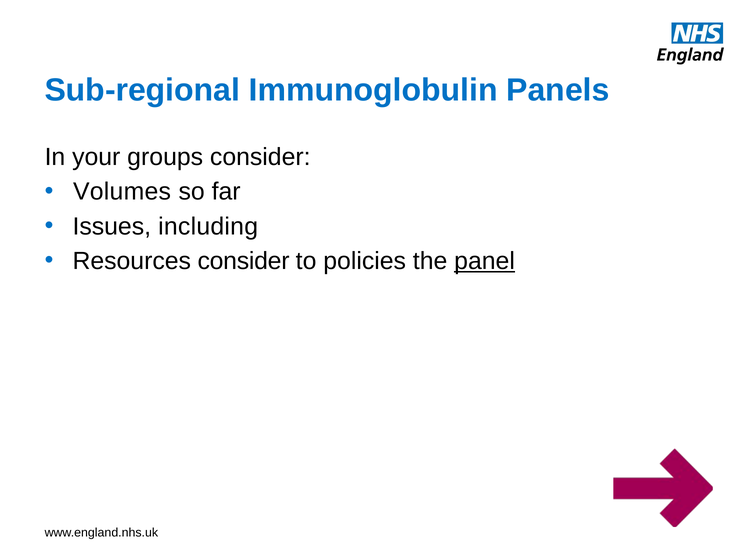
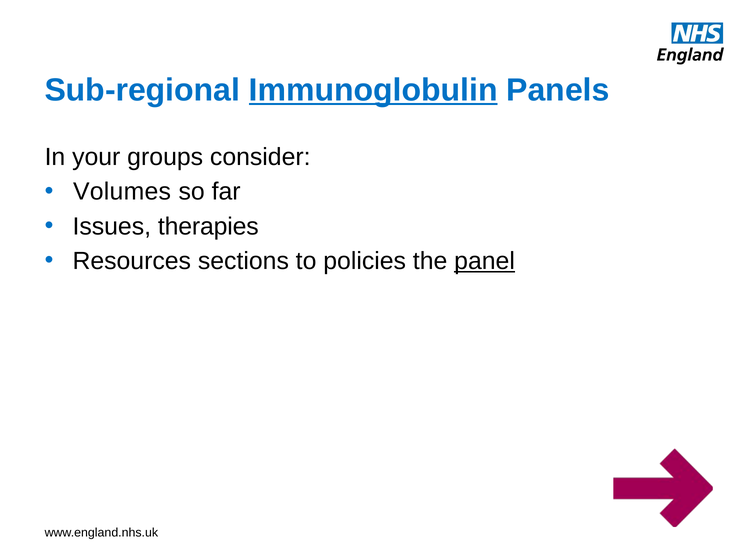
Immunoglobulin underline: none -> present (373, 90)
including: including -> therapies (208, 226)
Resources consider: consider -> sections (243, 261)
